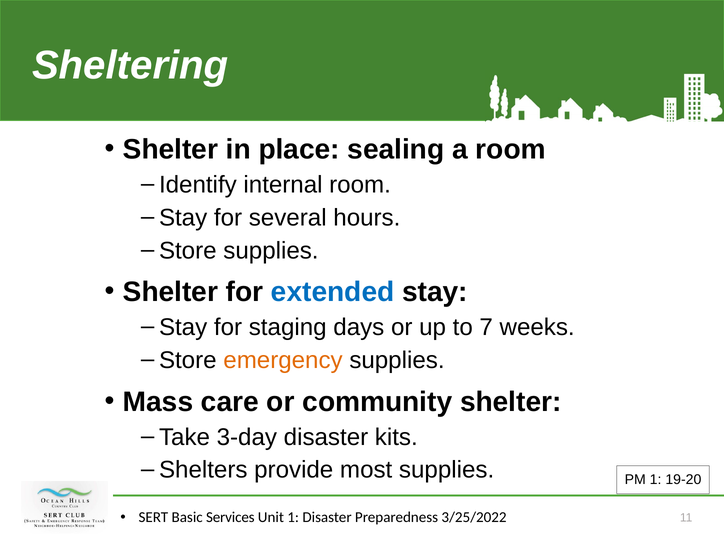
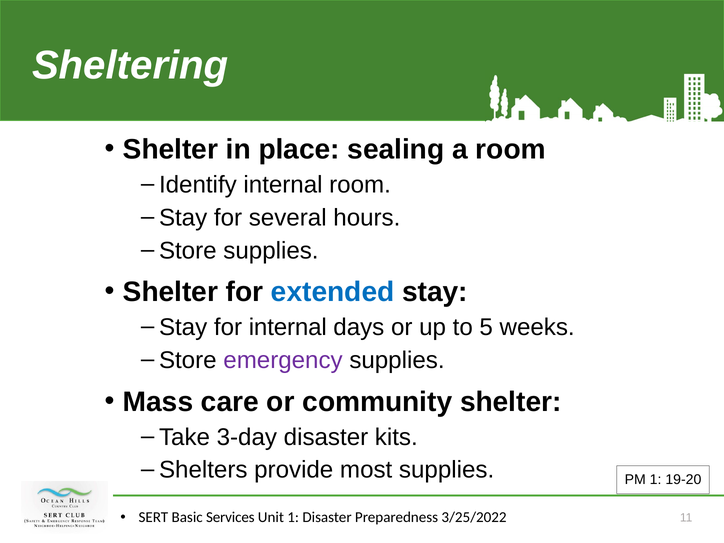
for staging: staging -> internal (288, 327)
7: 7 -> 5 (486, 327)
emergency colour: orange -> purple (283, 360)
